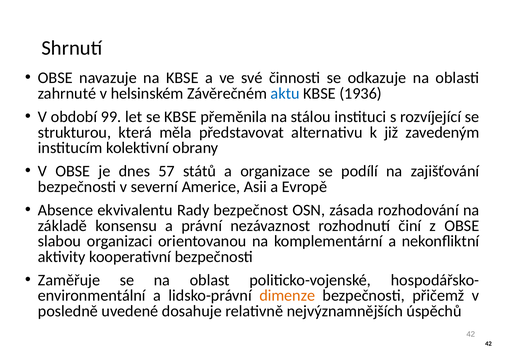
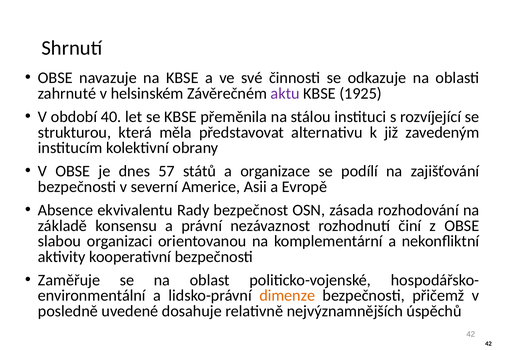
aktu colour: blue -> purple (285, 93)
1936: 1936 -> 1925 (361, 93)
99: 99 -> 40 (111, 117)
